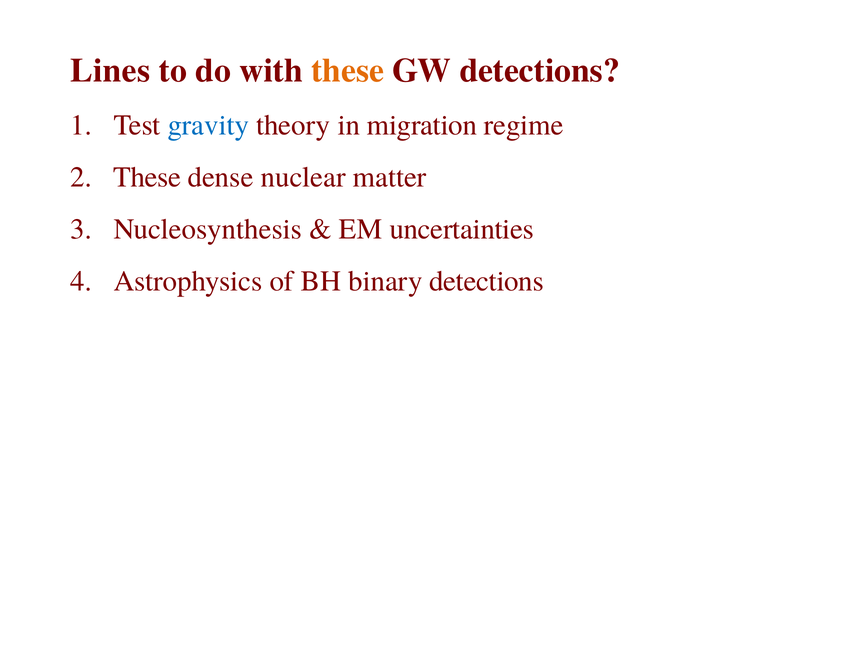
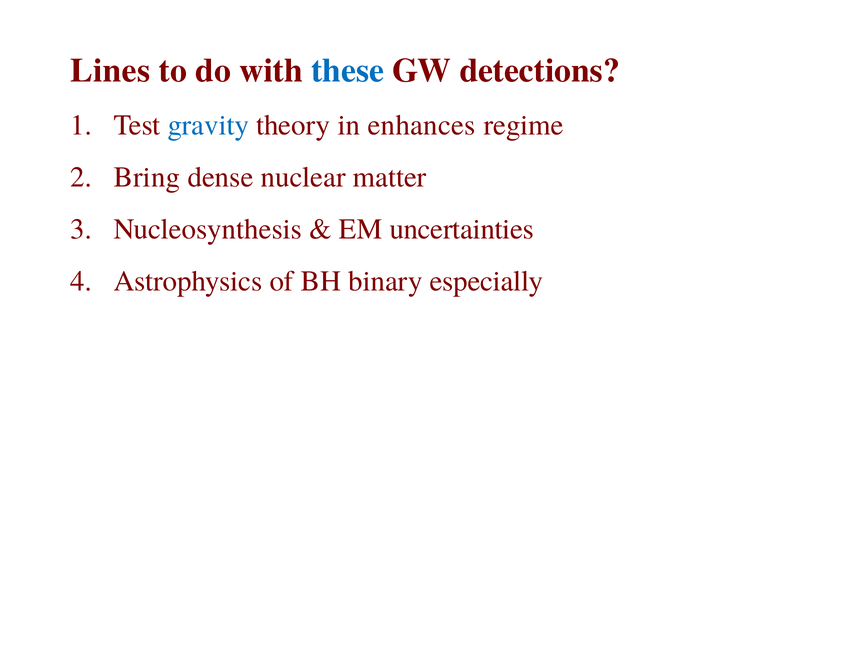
these colour: orange -> blue (348, 71)
migration: migration -> enhances (422, 125)
These: These -> Bring (147, 177)
binary detections: detections -> especially (487, 281)
